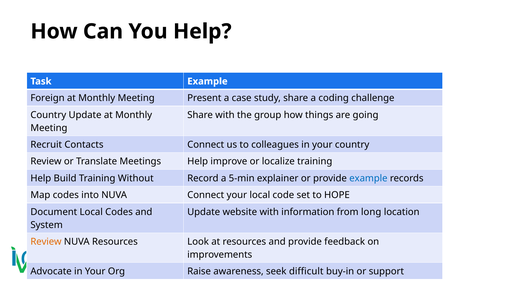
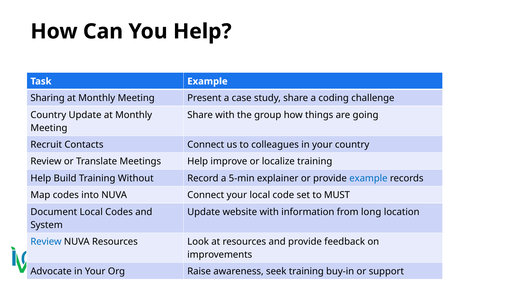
Foreign: Foreign -> Sharing (48, 98)
HOPE: HOPE -> MUST (337, 195)
Review colour: orange -> blue (46, 241)
seek difficult: difficult -> training (306, 271)
